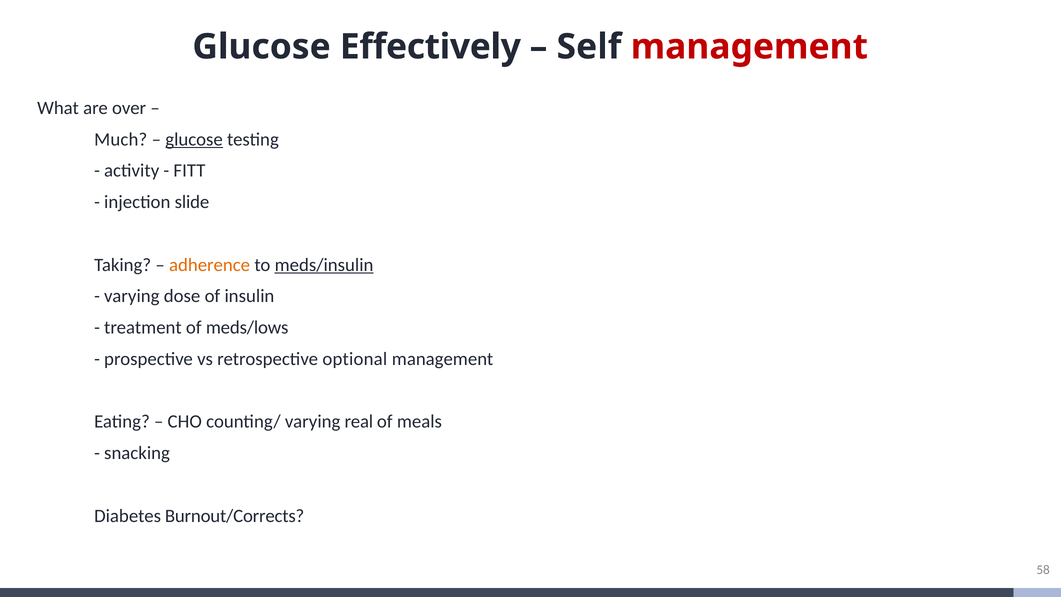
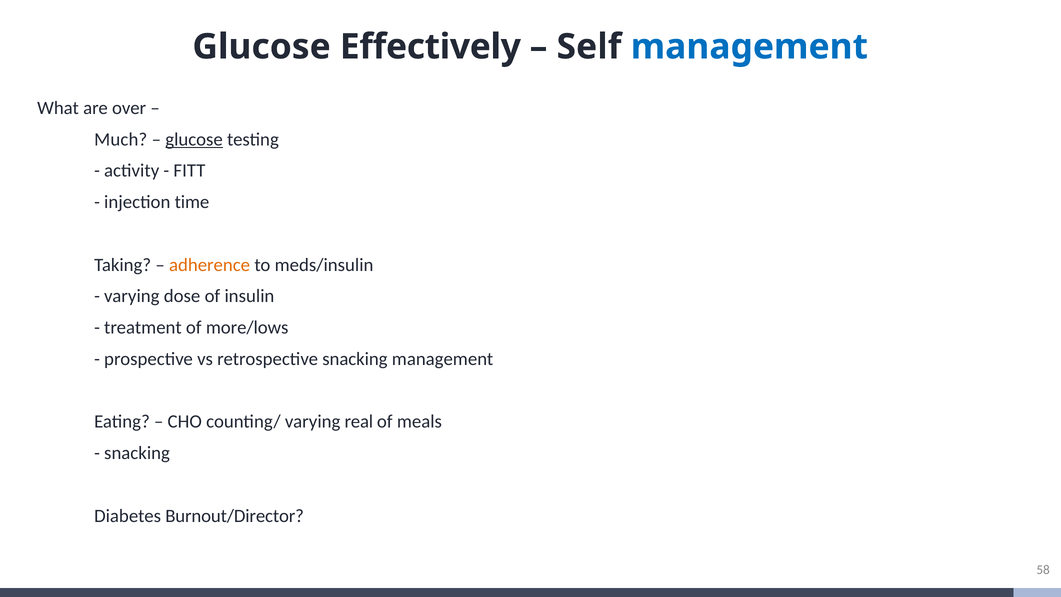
management colour: red -> blue (749, 47)
slide: slide -> time (192, 202)
meds/insulin underline: present -> none (324, 265)
meds/lows: meds/lows -> more/lows (247, 328)
retrospective optional: optional -> snacking (355, 359)
Burnout/Corrects: Burnout/Corrects -> Burnout/Director (235, 516)
